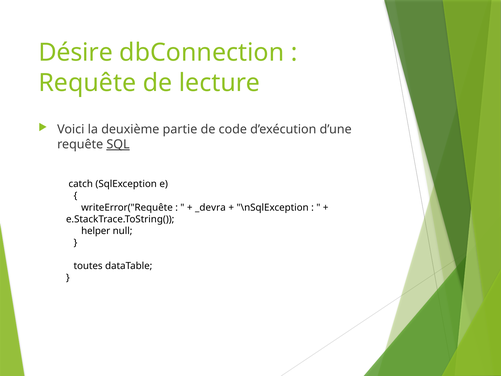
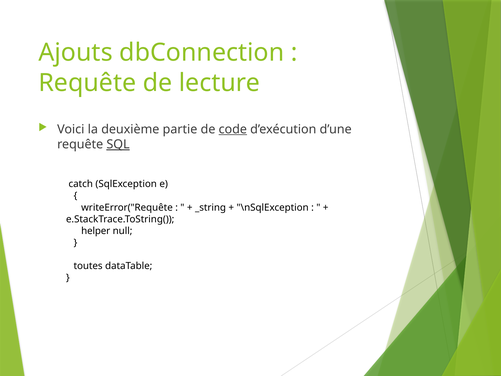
Désire: Désire -> Ajouts (76, 53)
code underline: none -> present (233, 129)
_devra: _devra -> _string (210, 207)
